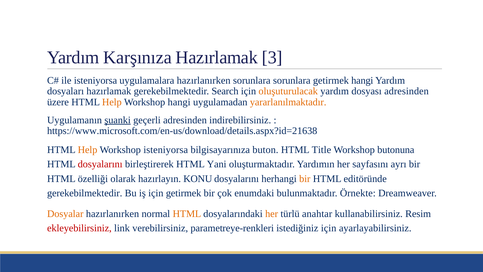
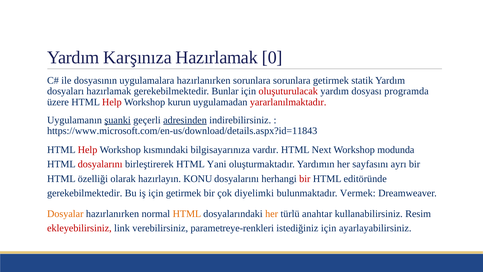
3: 3 -> 0 (272, 57)
ile isteniyorsa: isteniyorsa -> dosyasının (95, 80)
getirmek hangi: hangi -> statik (362, 80)
Search: Search -> Bunlar (225, 91)
oluşuturulacak colour: orange -> red (288, 91)
dosyası adresinden: adresinden -> programda (406, 91)
Help colour: orange -> red (112, 102)
Workshop hangi: hangi -> kurun (179, 102)
yararlanılmaktadır colour: orange -> red (288, 102)
adresinden underline: none -> present (185, 120)
https://www.microsoft.com/en-us/download/details.aspx?id=21638: https://www.microsoft.com/en-us/download/details.aspx?id=21638 -> https://www.microsoft.com/en-us/download/details.aspx?id=11843 (182, 131)
Help colour: orange -> red (88, 150)
Workshop isteniyorsa: isteniyorsa -> kısmındaki (166, 150)
buton: buton -> vardır (266, 150)
Title: Title -> Next (322, 150)
butonuna: butonuna -> modunda (396, 150)
bir colour: orange -> red (305, 178)
enumdaki: enumdaki -> diyelimki (254, 193)
Örnekte: Örnekte -> Vermek (358, 193)
